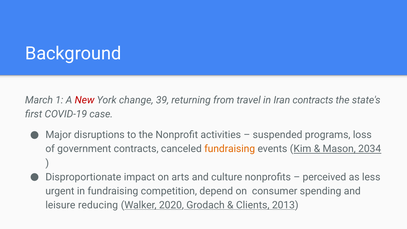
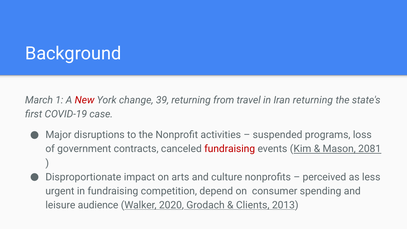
Iran contracts: contracts -> returning (313, 100)
fundraising colour: orange -> red (230, 149)
2034: 2034 -> 2081 (370, 149)
reducing: reducing -> audience (98, 205)
